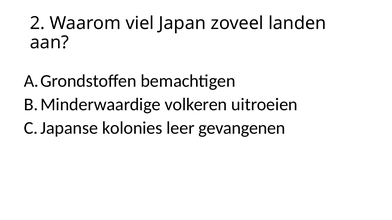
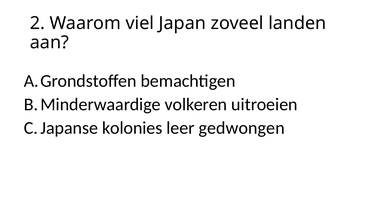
gevangenen: gevangenen -> gedwongen (242, 128)
